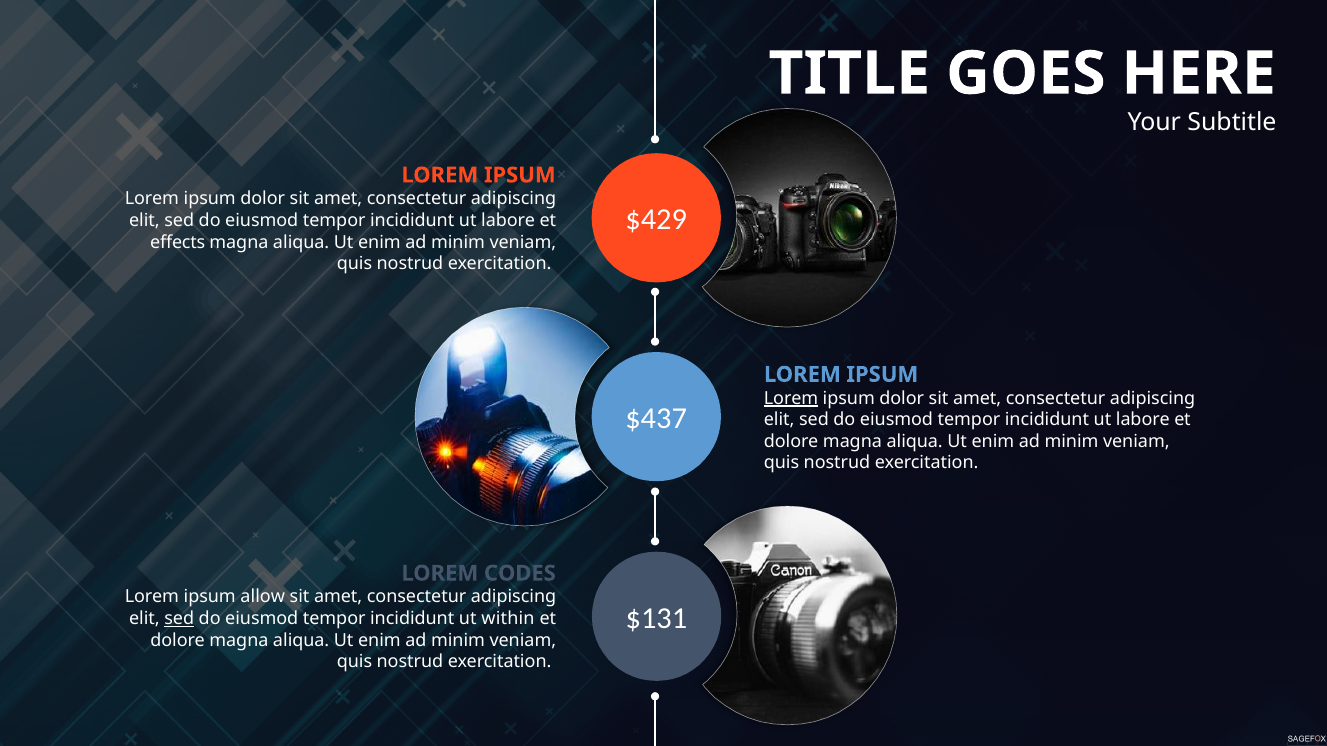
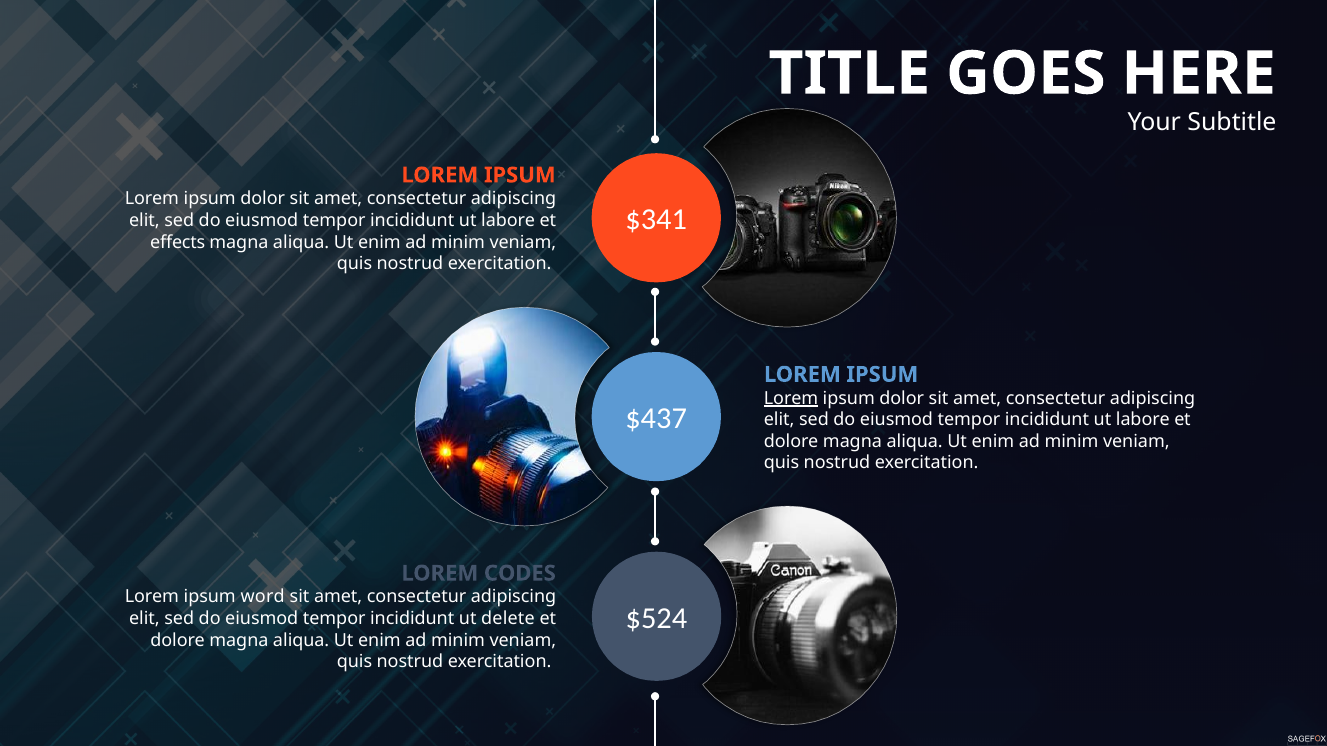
$429: $429 -> $341 (656, 220)
allow: allow -> word (263, 597)
$131: $131 -> $524 (656, 619)
sed underline: present -> none (179, 619)
within: within -> delete (508, 619)
